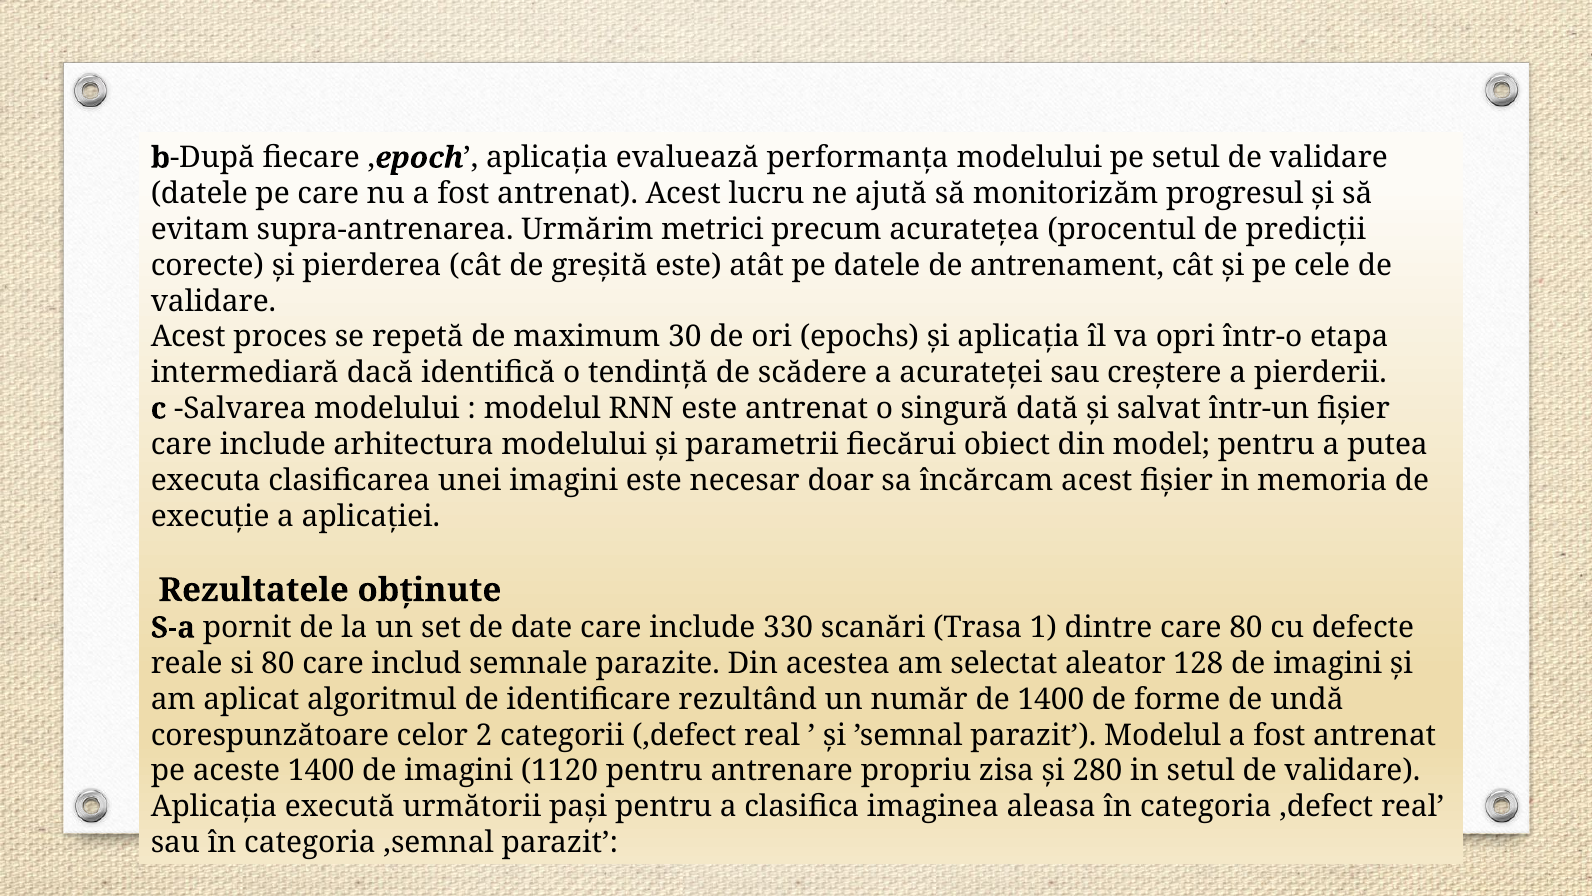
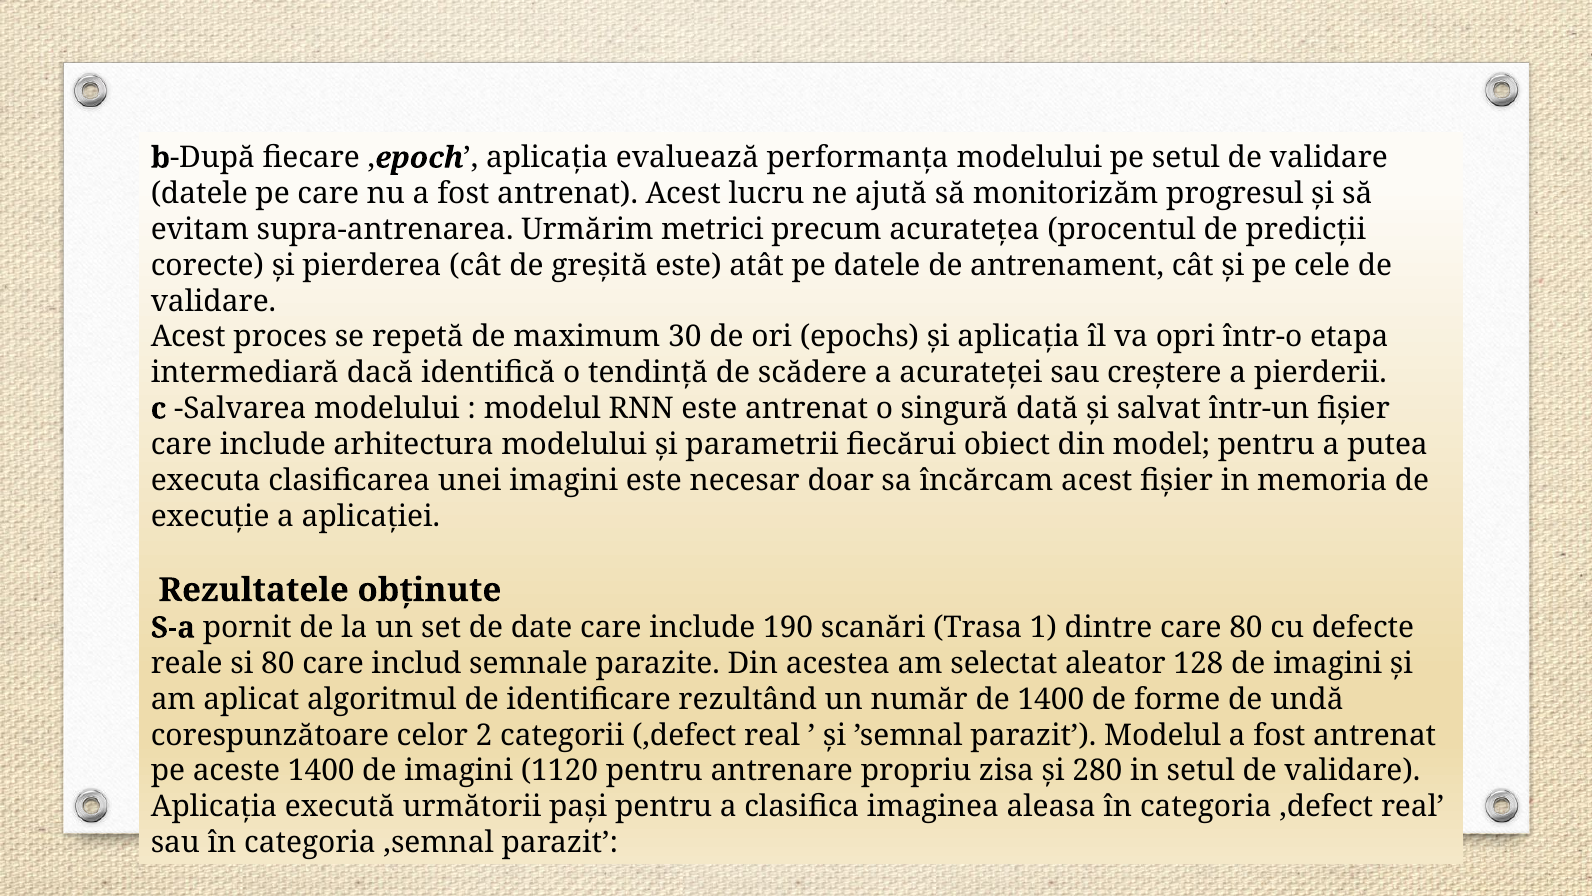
330: 330 -> 190 (788, 627)
